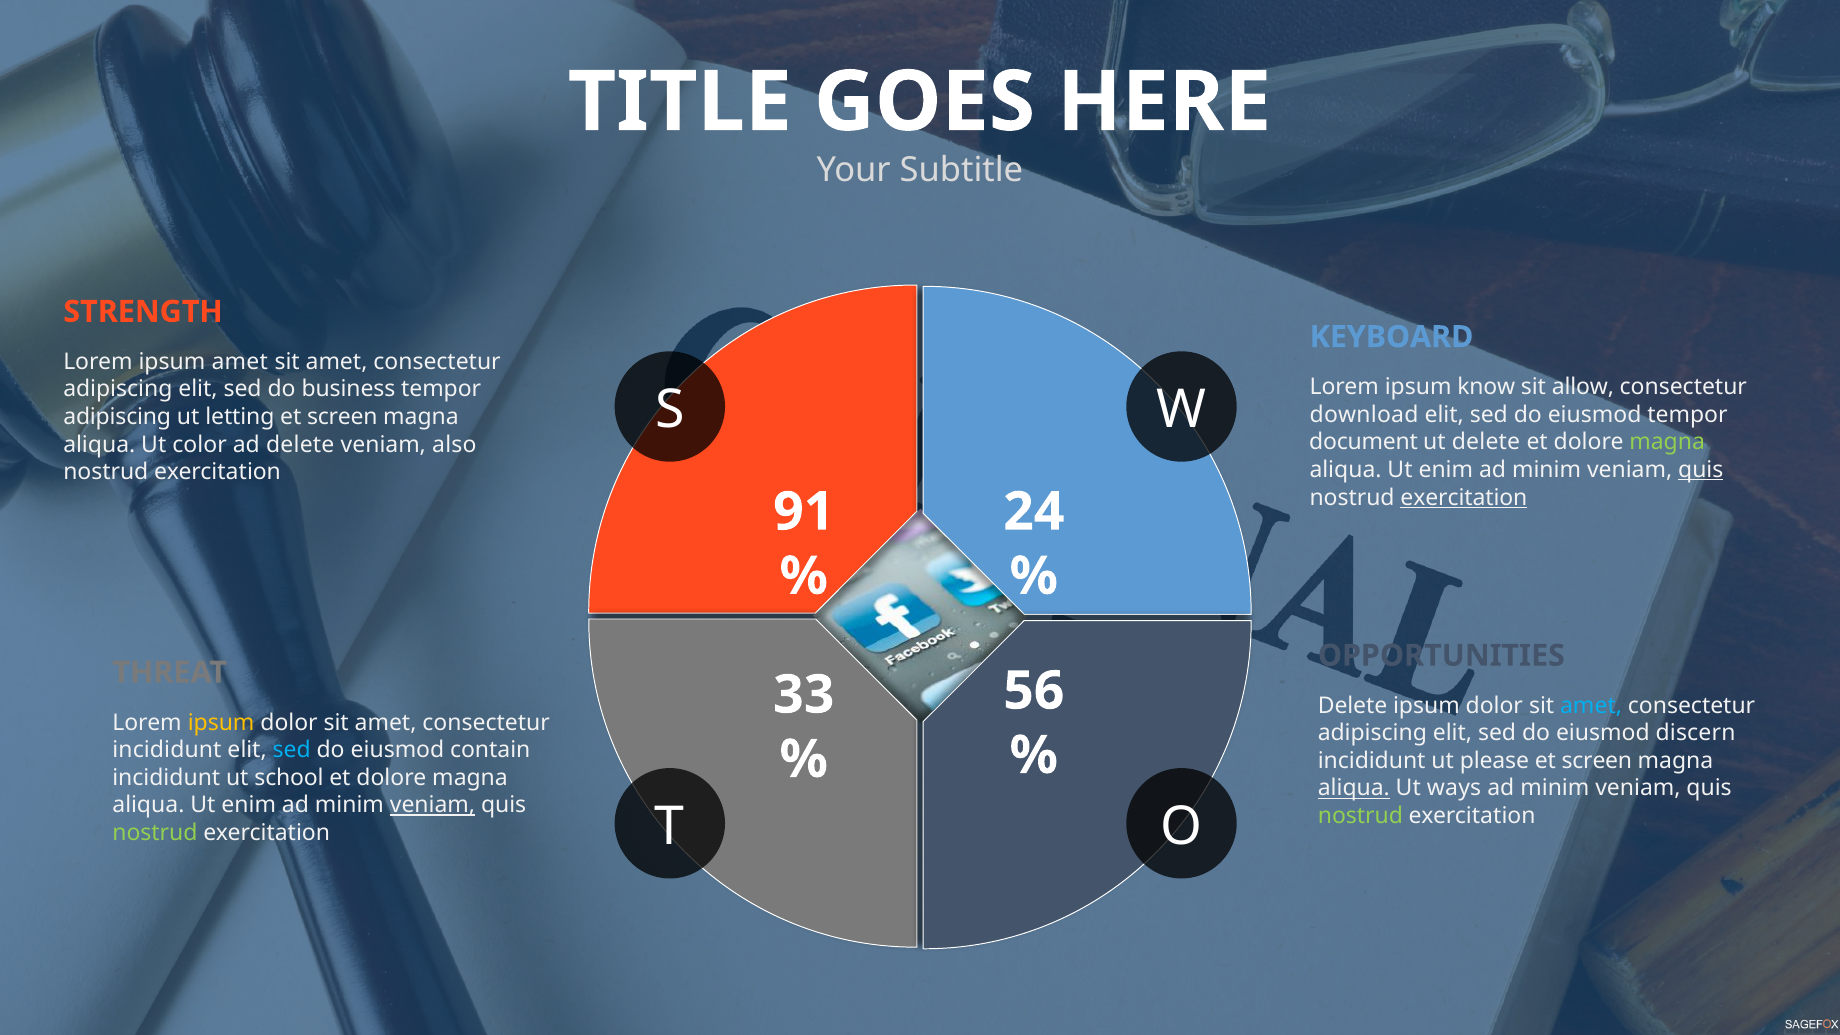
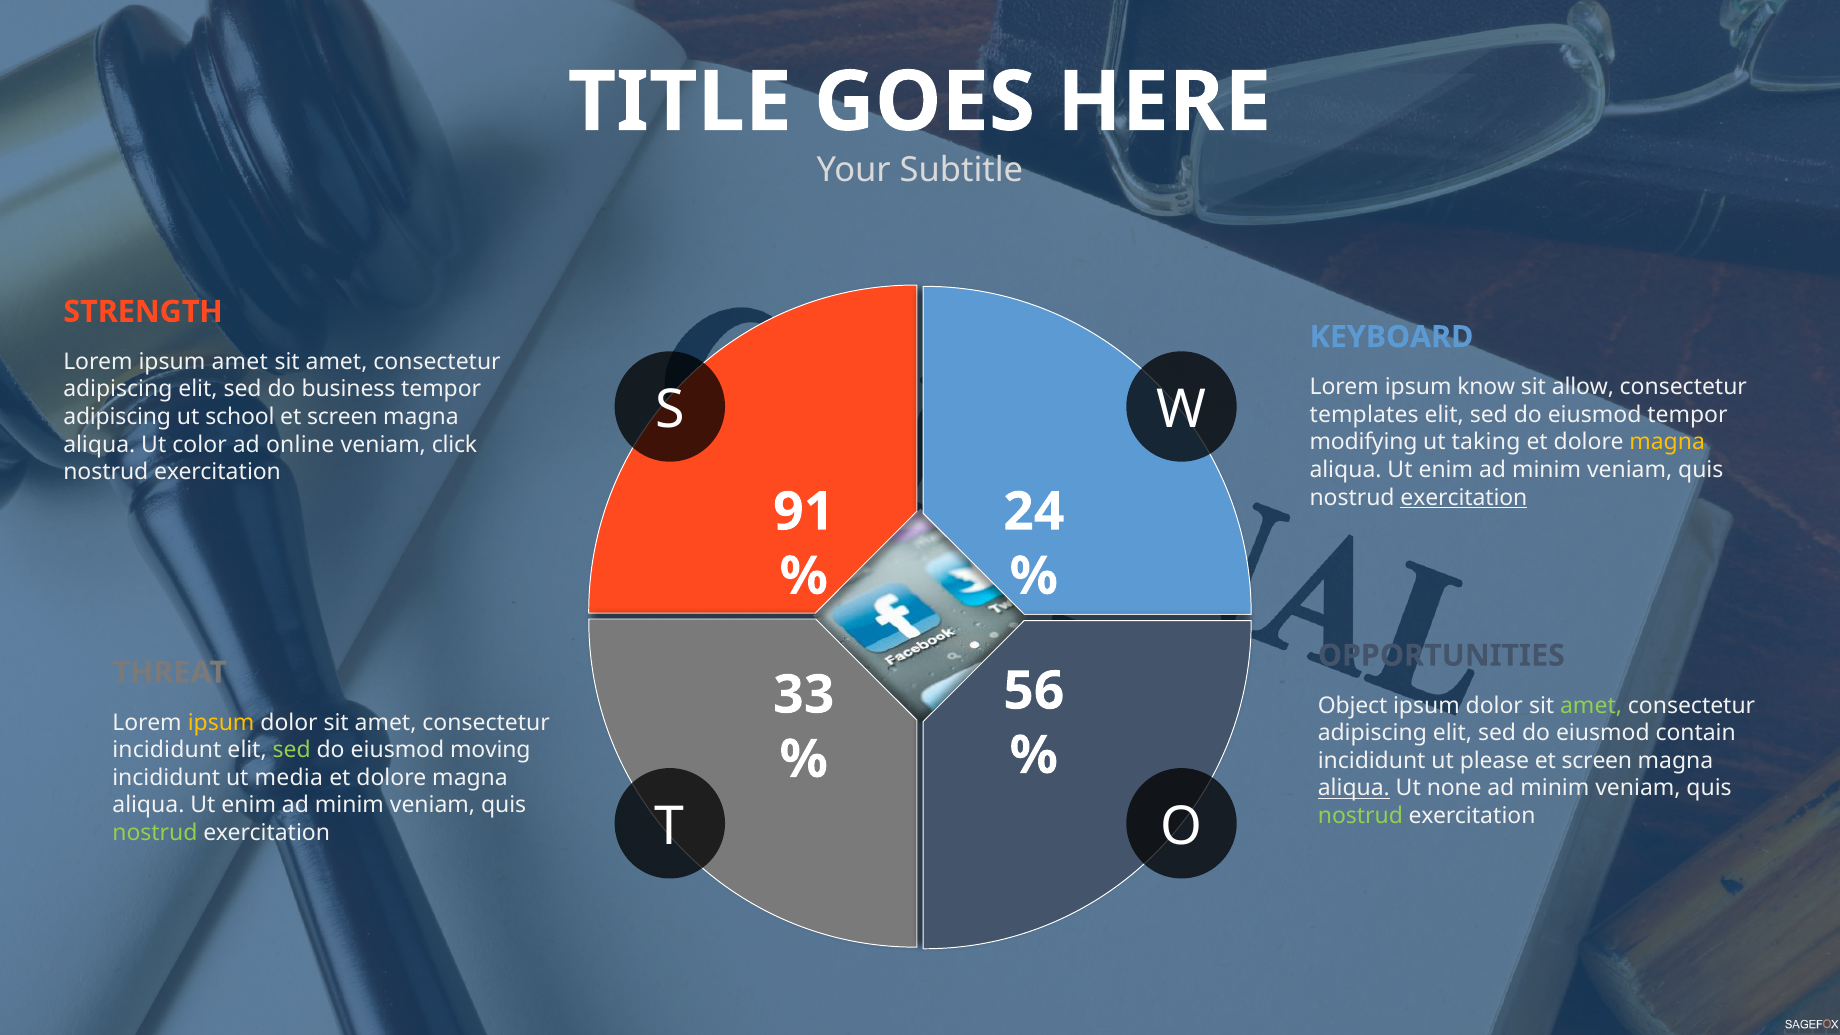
download: download -> templates (1364, 415)
letting: letting -> school (240, 417)
document: document -> modifying (1363, 442)
ut delete: delete -> taking (1486, 442)
magna colour: light green -> yellow (1667, 442)
ad delete: delete -> online (300, 444)
also: also -> click (455, 444)
quis underline: present -> none (1701, 470)
Delete: Delete -> Object (1353, 706)
amet colour: light blue -> light green (1591, 706)
discern: discern -> contain (1696, 733)
sed colour: light blue -> light green (292, 750)
contain: contain -> moving (490, 750)
school: school -> media (289, 778)
ways: ways -> none (1454, 788)
veniam underline: present -> none (432, 805)
